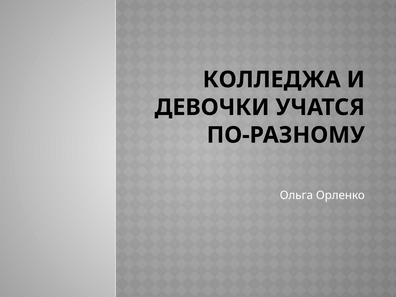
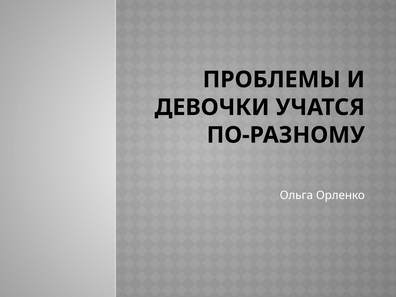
КОЛЛЕДЖА: КОЛЛЕДЖА -> ПРОБЛЕМЫ (272, 80)
